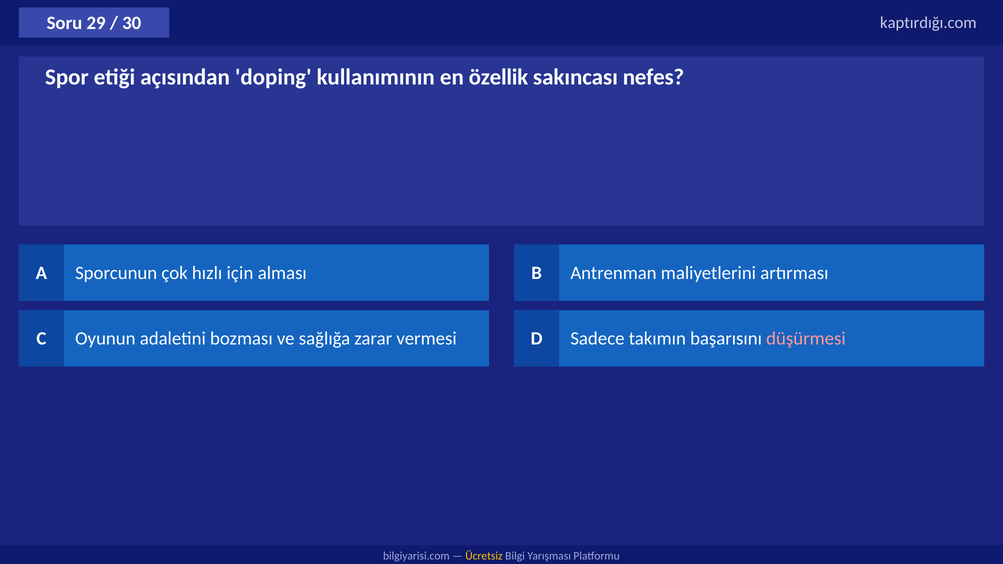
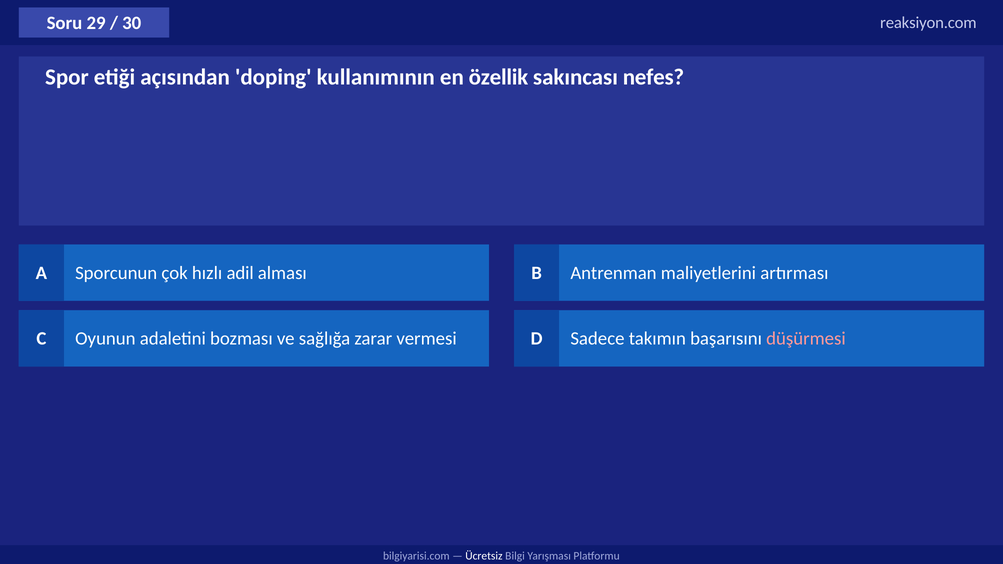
kaptırdığı.com: kaptırdığı.com -> reaksiyon.com (928, 23)
için: için -> adil (240, 273)
Ücretsiz colour: yellow -> white (484, 556)
